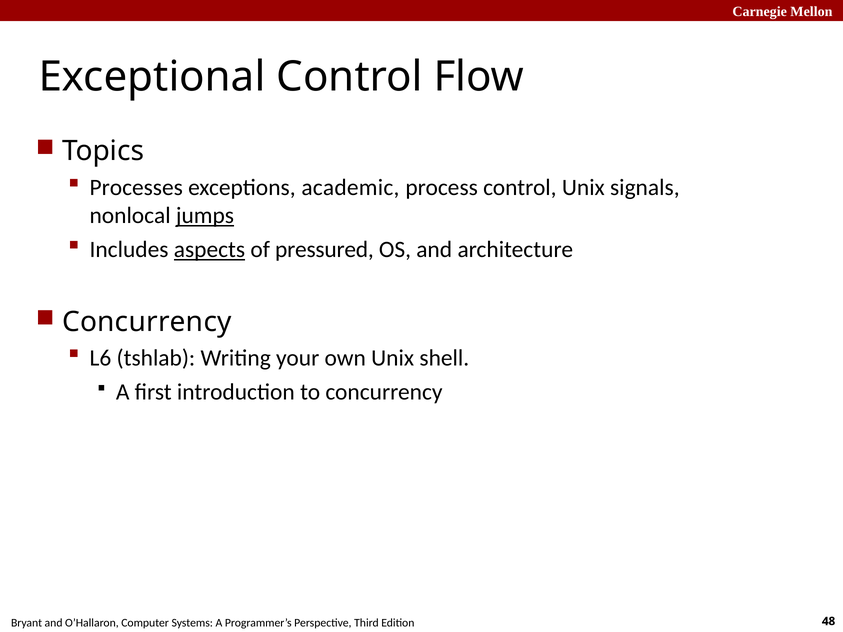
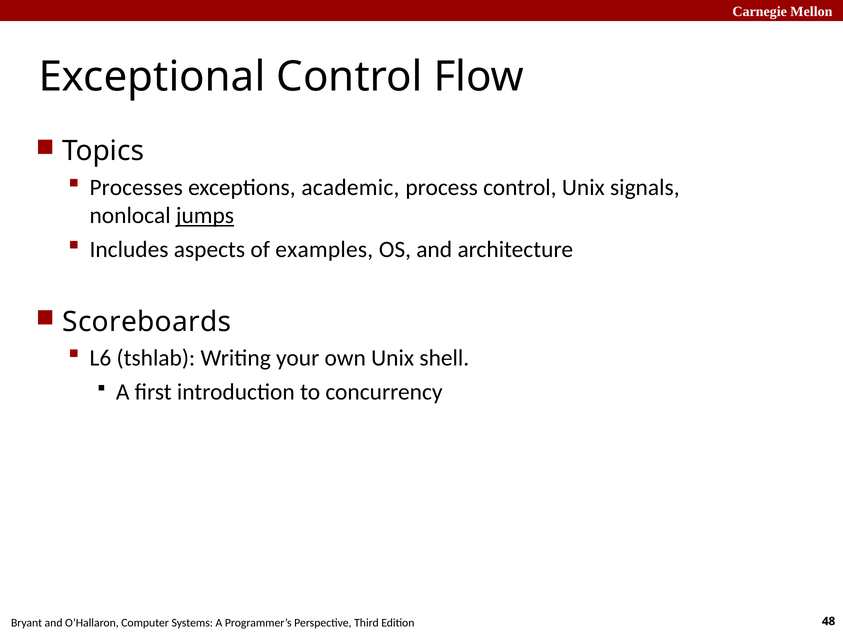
aspects underline: present -> none (209, 250)
pressured: pressured -> examples (324, 250)
Concurrency: Concurrency -> Scoreboards (147, 322)
